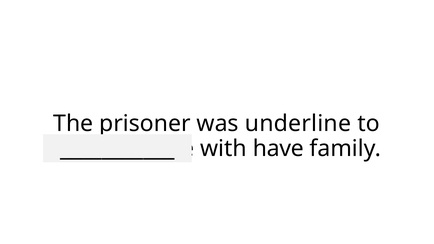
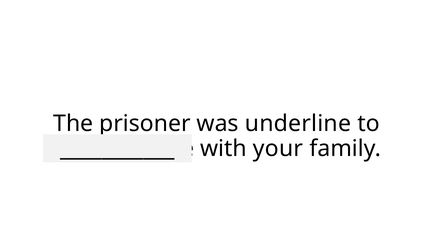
have: have -> your (278, 148)
